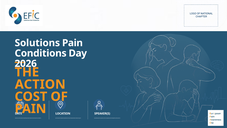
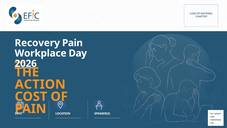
Solutions: Solutions -> Recovery (37, 43)
Conditions: Conditions -> Workplace (41, 53)
2026 underline: none -> present (26, 63)
